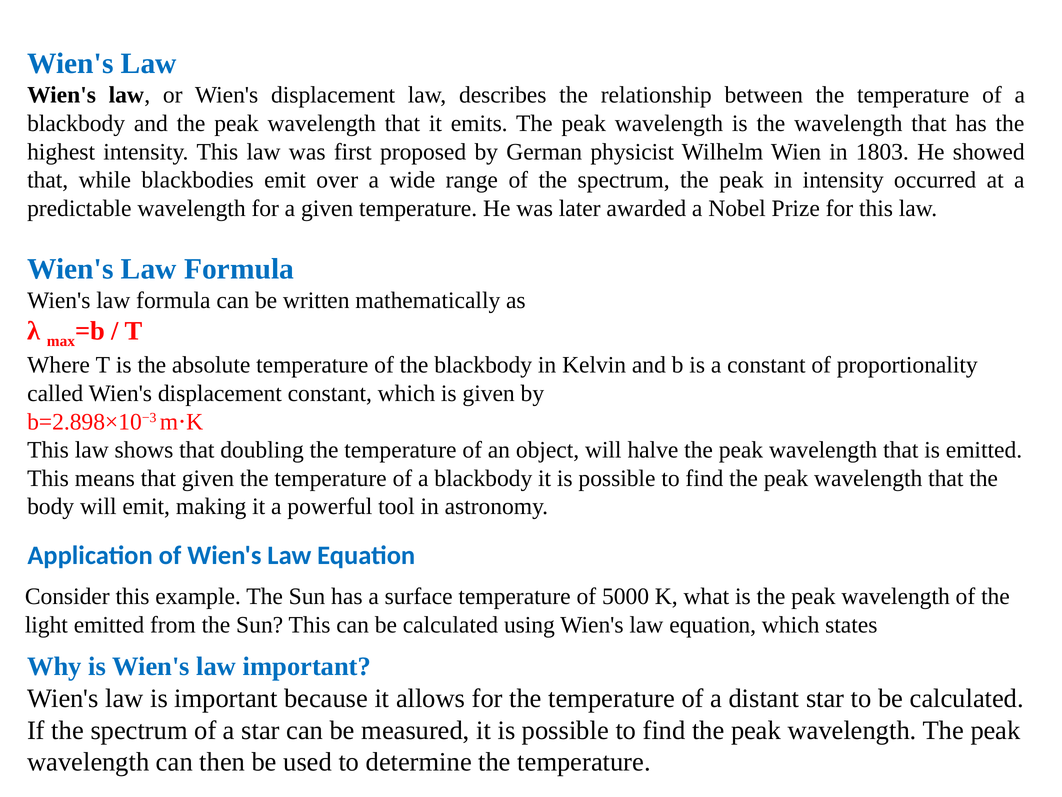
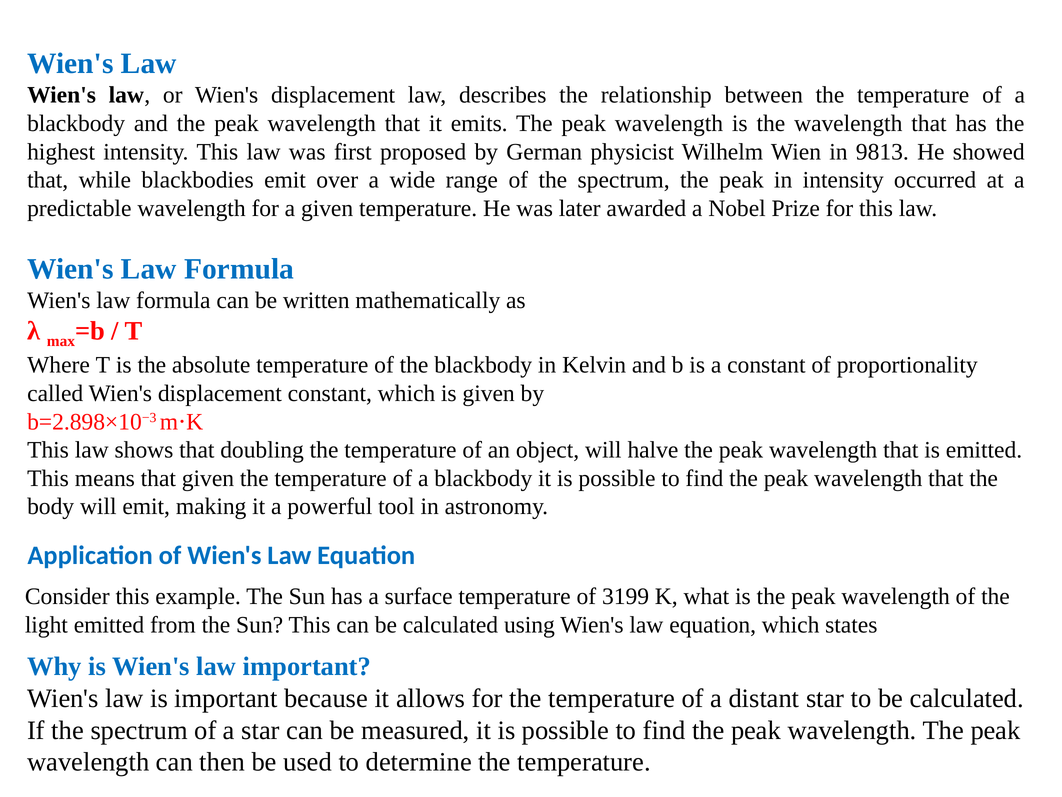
1803: 1803 -> 9813 (882, 152)
5000: 5000 -> 3199 (626, 596)
